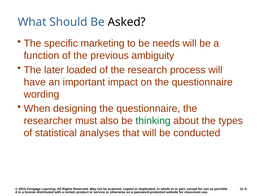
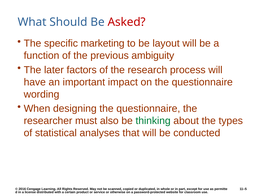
Asked colour: black -> red (127, 22)
needs: needs -> layout (166, 44)
loaded: loaded -> factors (82, 70)
